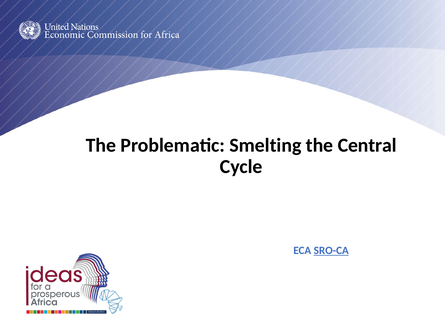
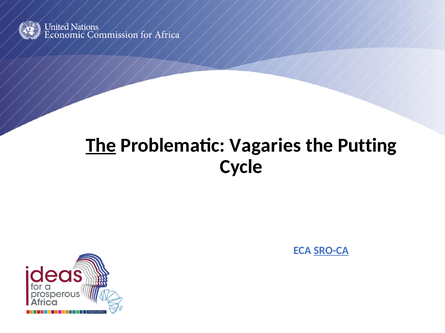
The underline: none -> present (101, 146)
Smelting: Smelting -> Vagaries (265, 146)
Central: Central -> Putting (367, 146)
